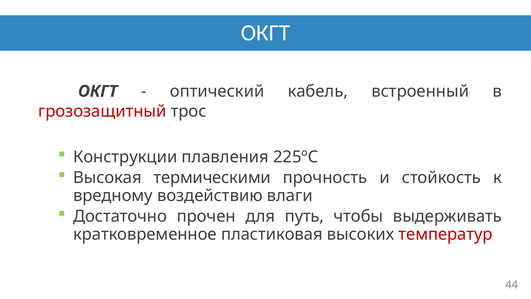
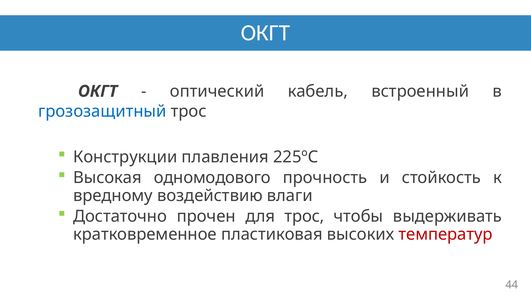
грозозащитный colour: red -> blue (102, 111)
термическими: термическими -> одномодового (212, 178)
для путь: путь -> трос (304, 216)
